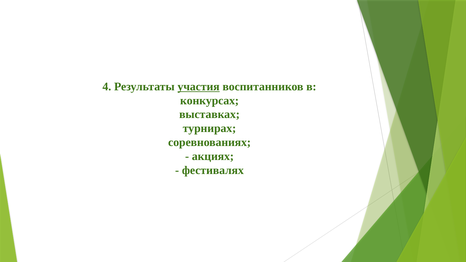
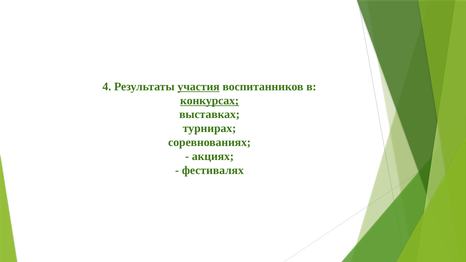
конкурсах underline: none -> present (209, 101)
